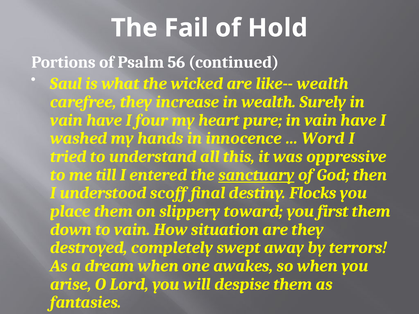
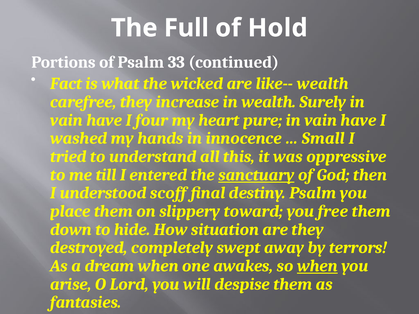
Fail: Fail -> Full (186, 28)
56: 56 -> 33 (176, 62)
Saul: Saul -> Fact (66, 84)
Word: Word -> Small (323, 139)
destiny Flocks: Flocks -> Psalm (313, 193)
first: first -> free (333, 211)
to vain: vain -> hide (132, 230)
when underline: none -> present (317, 266)
